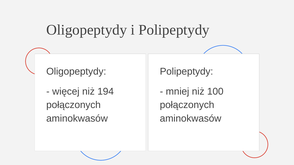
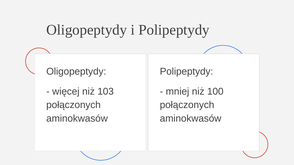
194: 194 -> 103 (106, 92)
